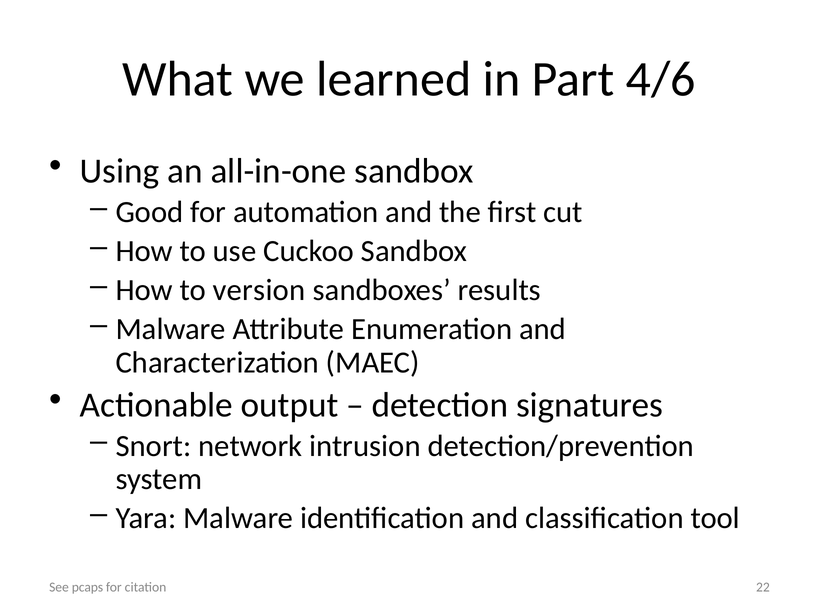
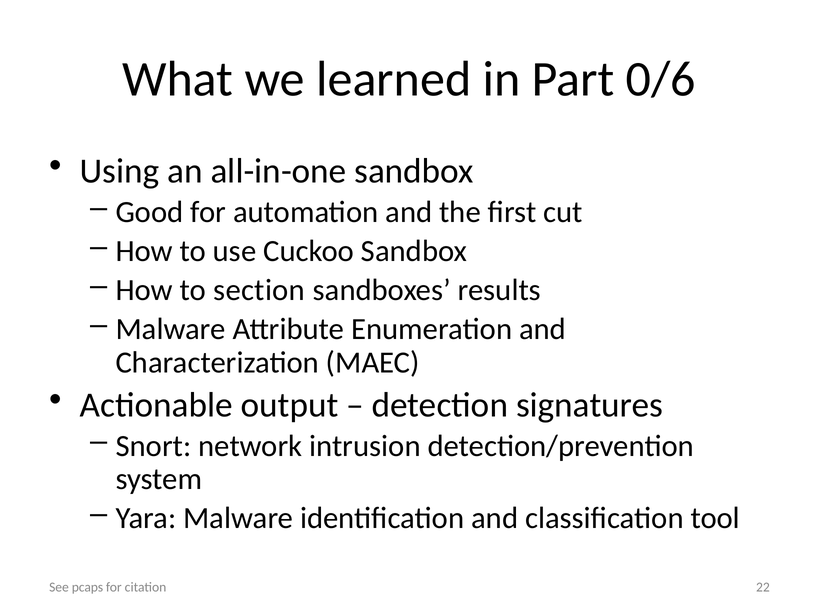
4/6: 4/6 -> 0/6 (661, 79)
version: version -> section (259, 290)
